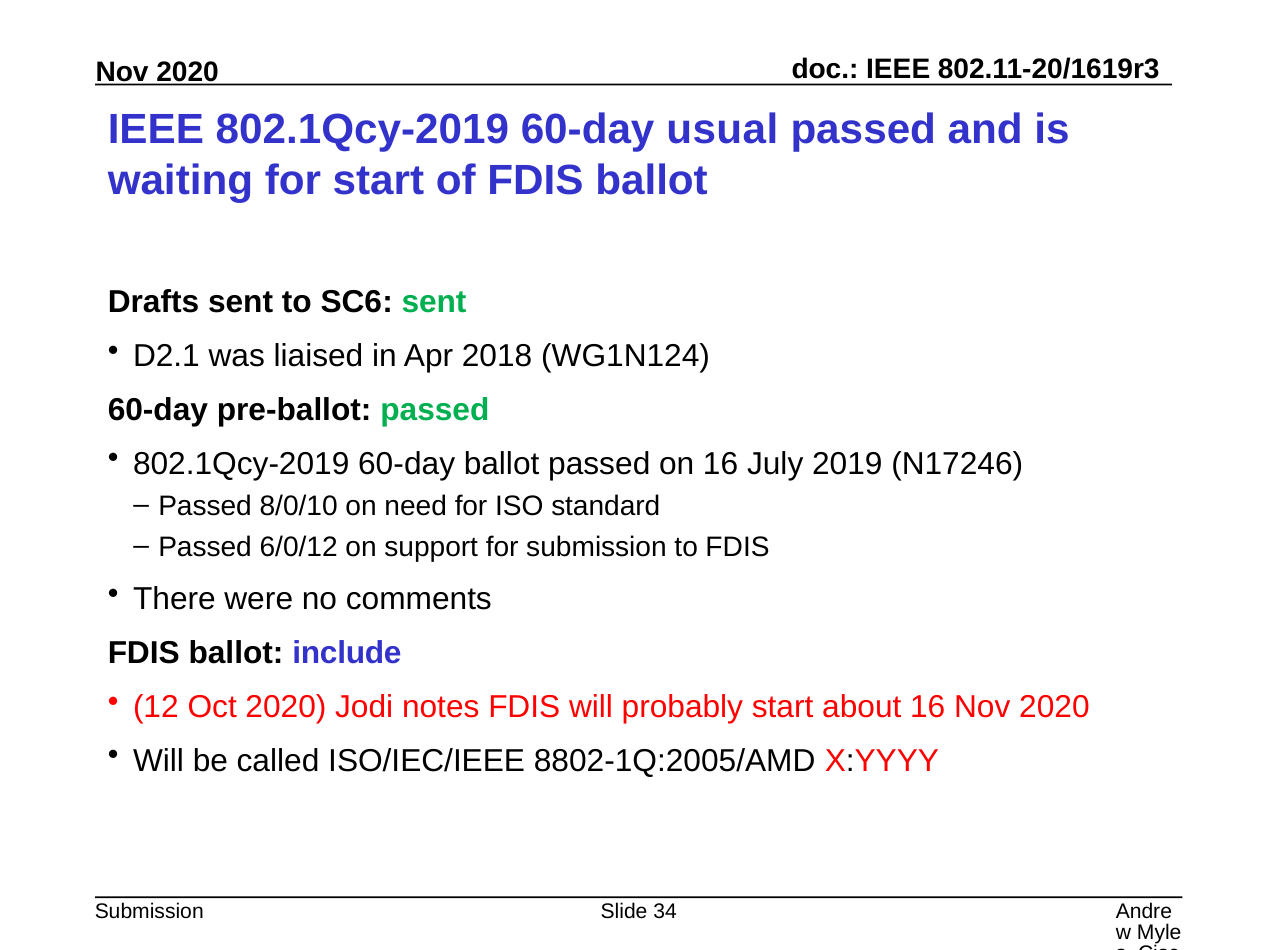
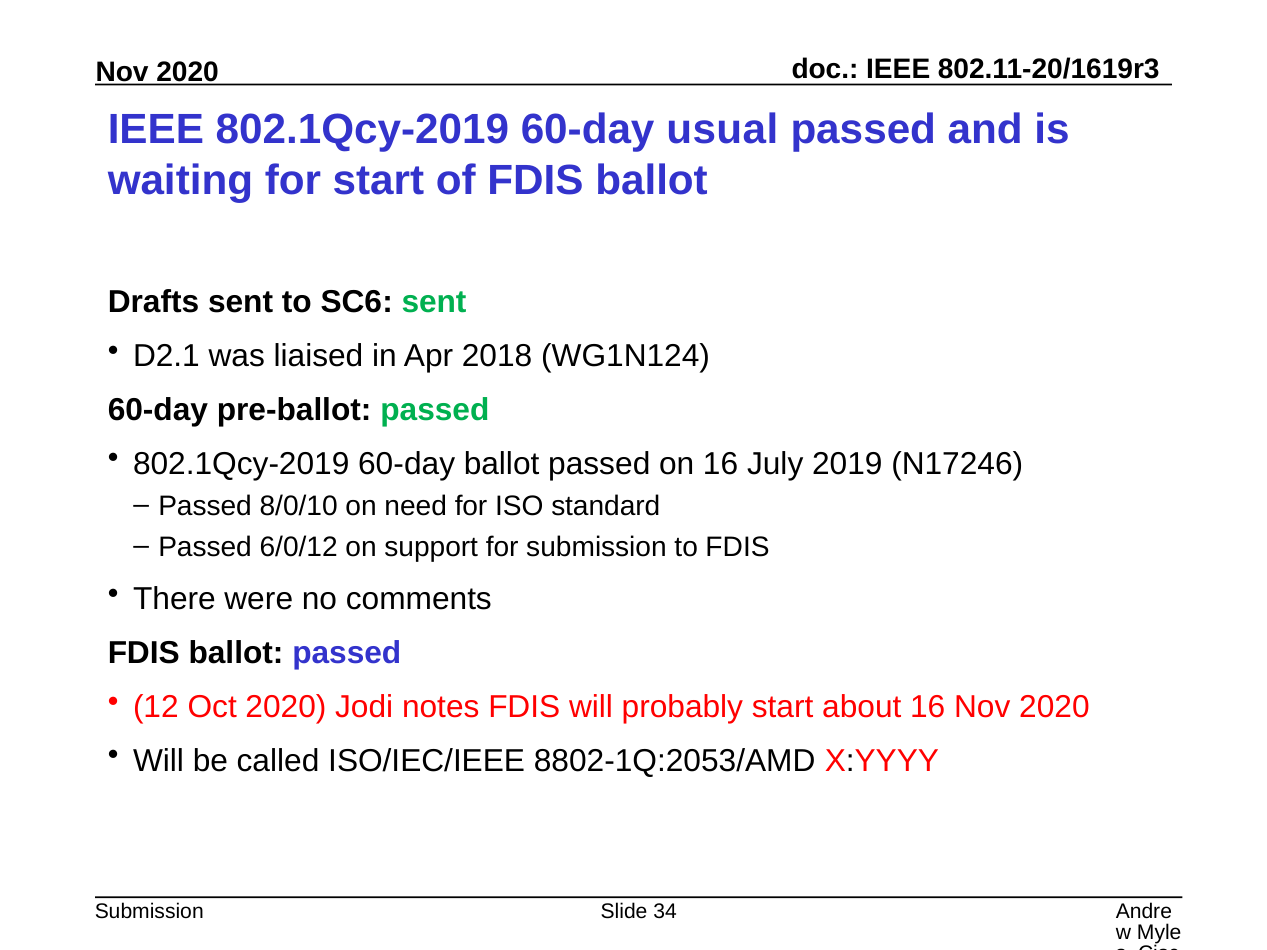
FDIS ballot include: include -> passed (347, 653)
8802-1Q:2005/AMD: 8802-1Q:2005/AMD -> 8802-1Q:2053/AMD (675, 761)
